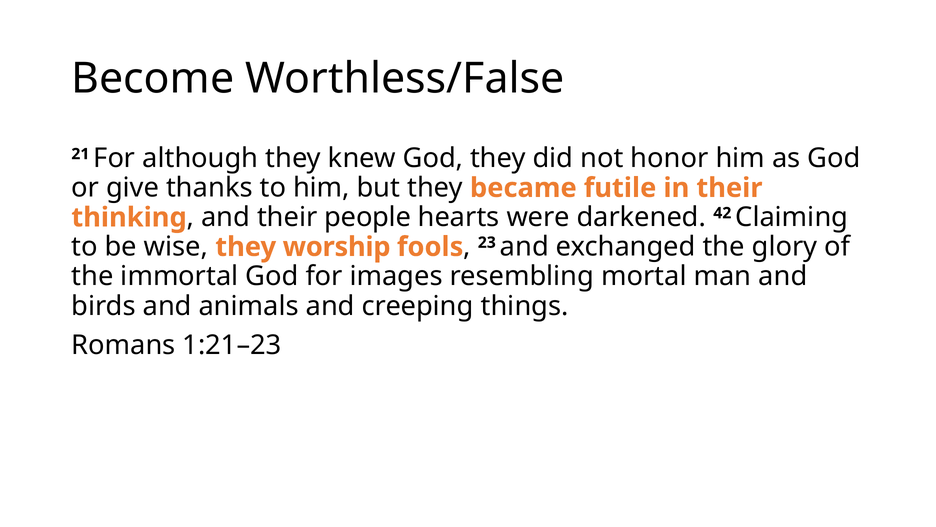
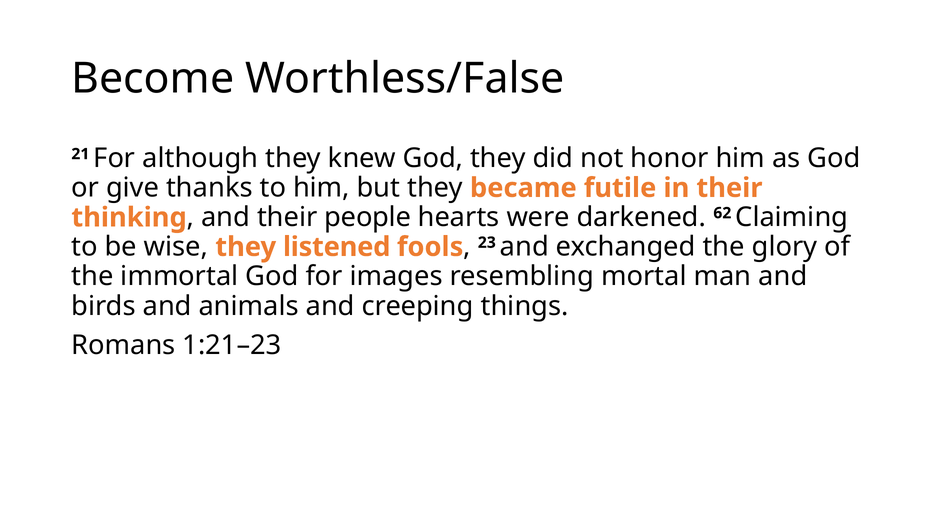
42: 42 -> 62 (722, 213)
worship: worship -> listened (337, 247)
